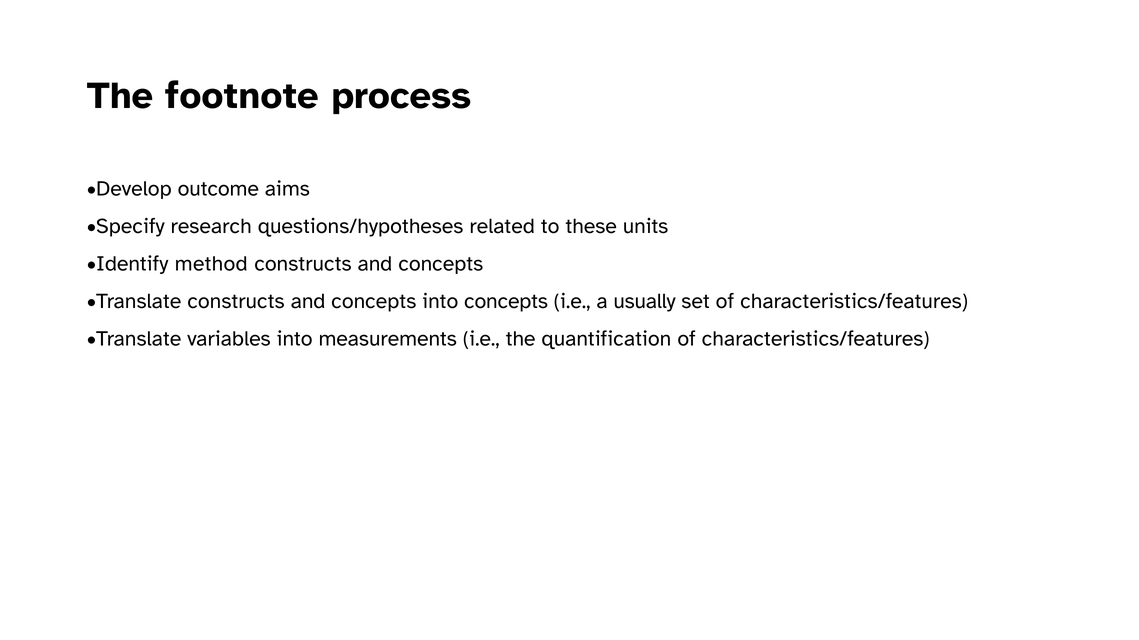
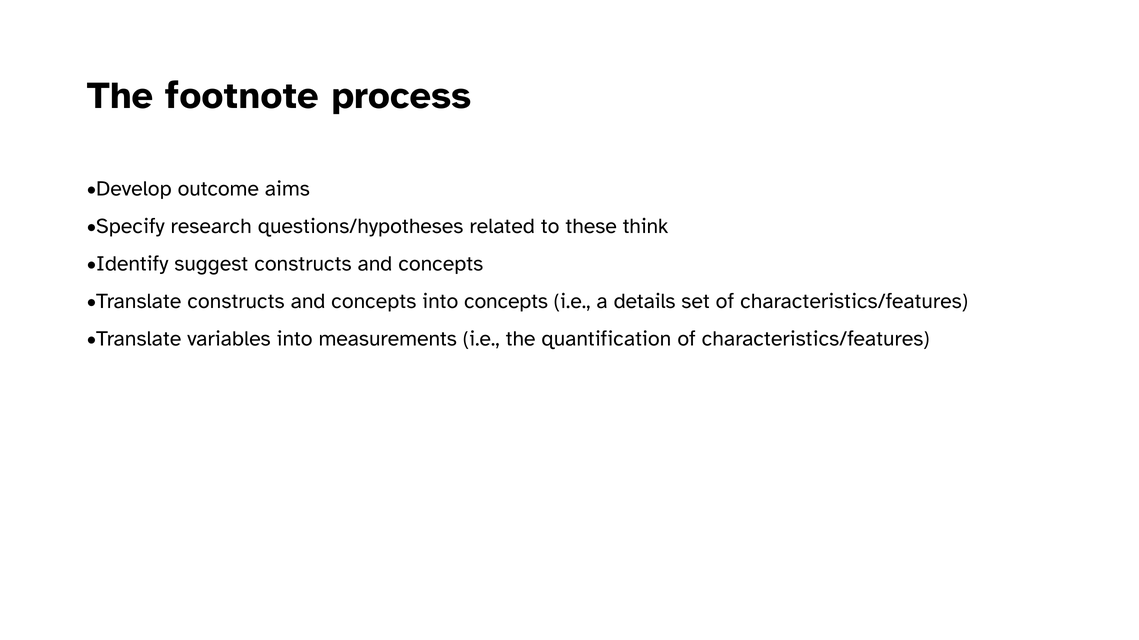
units: units -> think (646, 227)
method: method -> suggest (211, 264)
usually: usually -> details (645, 302)
